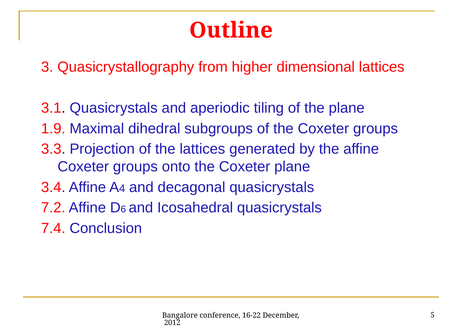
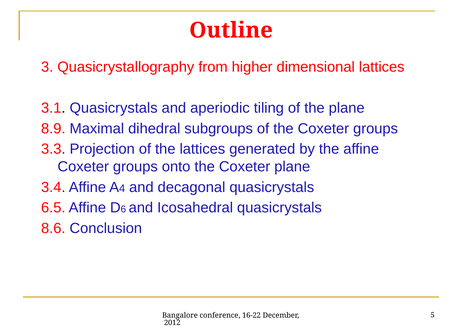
1.9: 1.9 -> 8.9 (53, 129)
7.2: 7.2 -> 6.5 (53, 208)
7.4: 7.4 -> 8.6 (53, 228)
